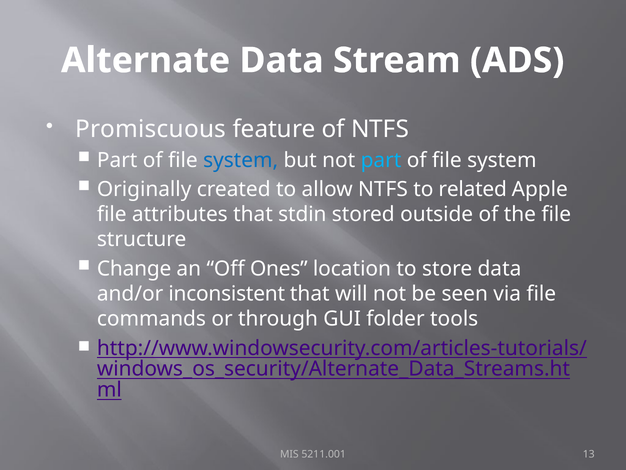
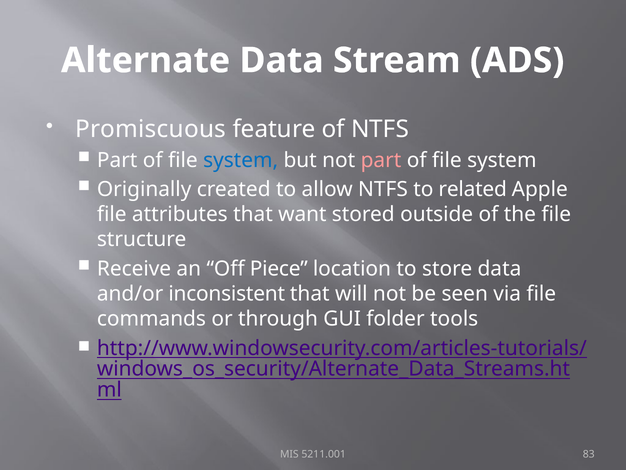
part colour: light blue -> pink (381, 160)
stdin: stdin -> want (302, 214)
Change: Change -> Receive (134, 269)
Ones: Ones -> Piece (279, 269)
13: 13 -> 83 (589, 454)
